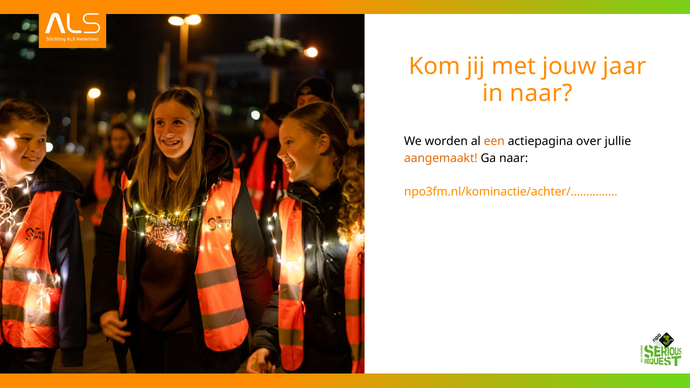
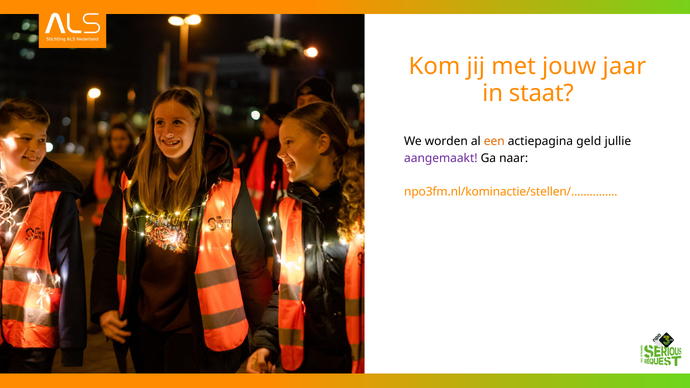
in naar: naar -> staat (541, 93)
over: over -> geld (589, 141)
aangemaakt colour: orange -> purple (441, 158)
npo3fm.nl/kominactie/achter/: npo3fm.nl/kominactie/achter/ -> npo3fm.nl/kominactie/stellen/ (511, 192)
